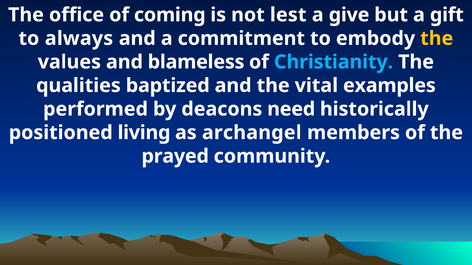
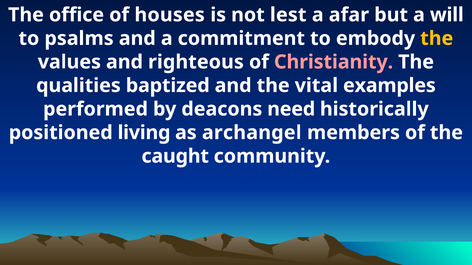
coming: coming -> houses (170, 15)
give: give -> afar (349, 15)
gift: gift -> will (447, 15)
always: always -> psalms (79, 38)
blameless: blameless -> righteous (196, 62)
Christianity colour: light blue -> pink (334, 62)
prayed: prayed -> caught (175, 156)
